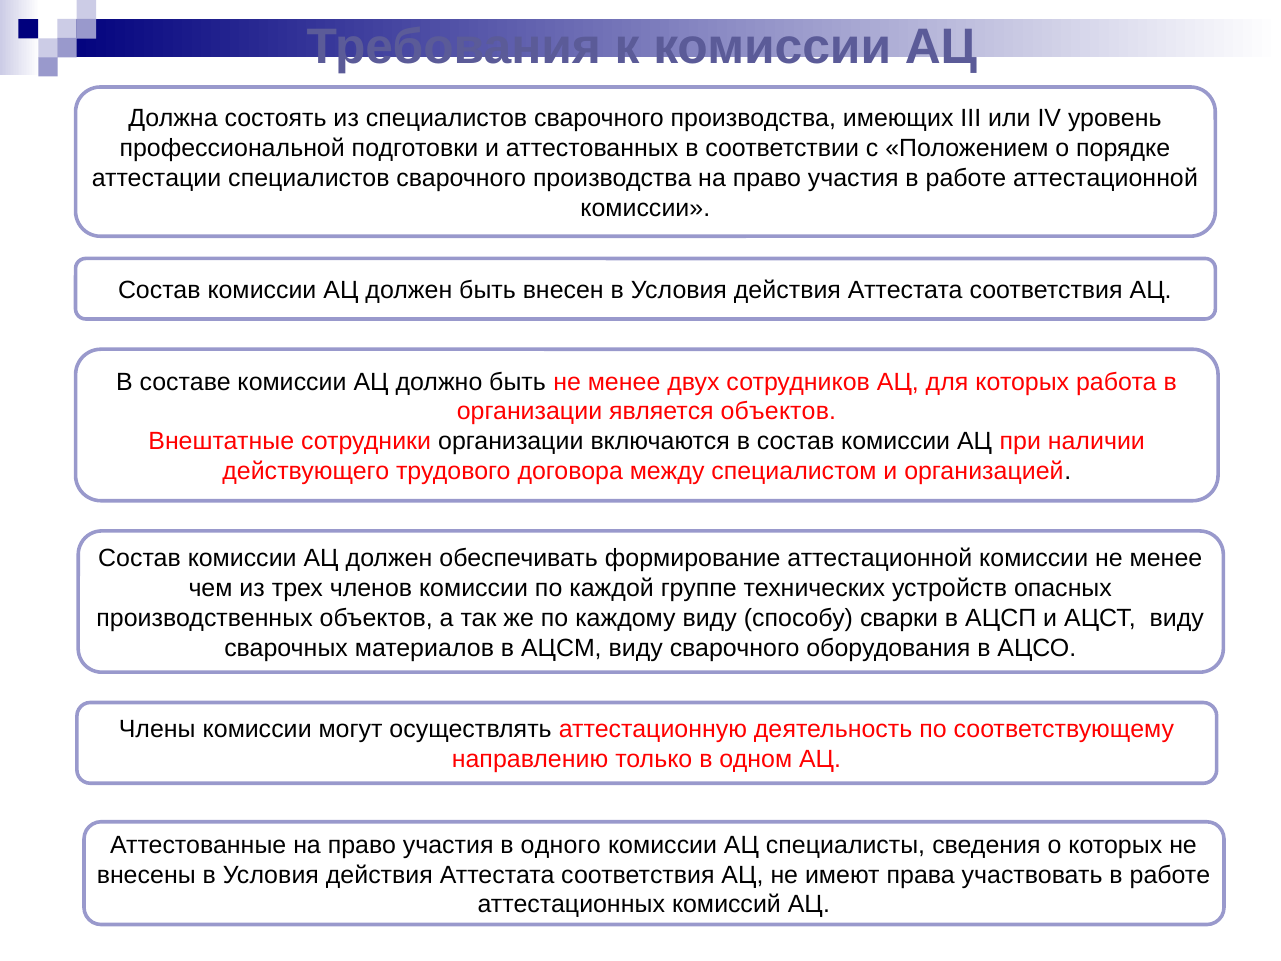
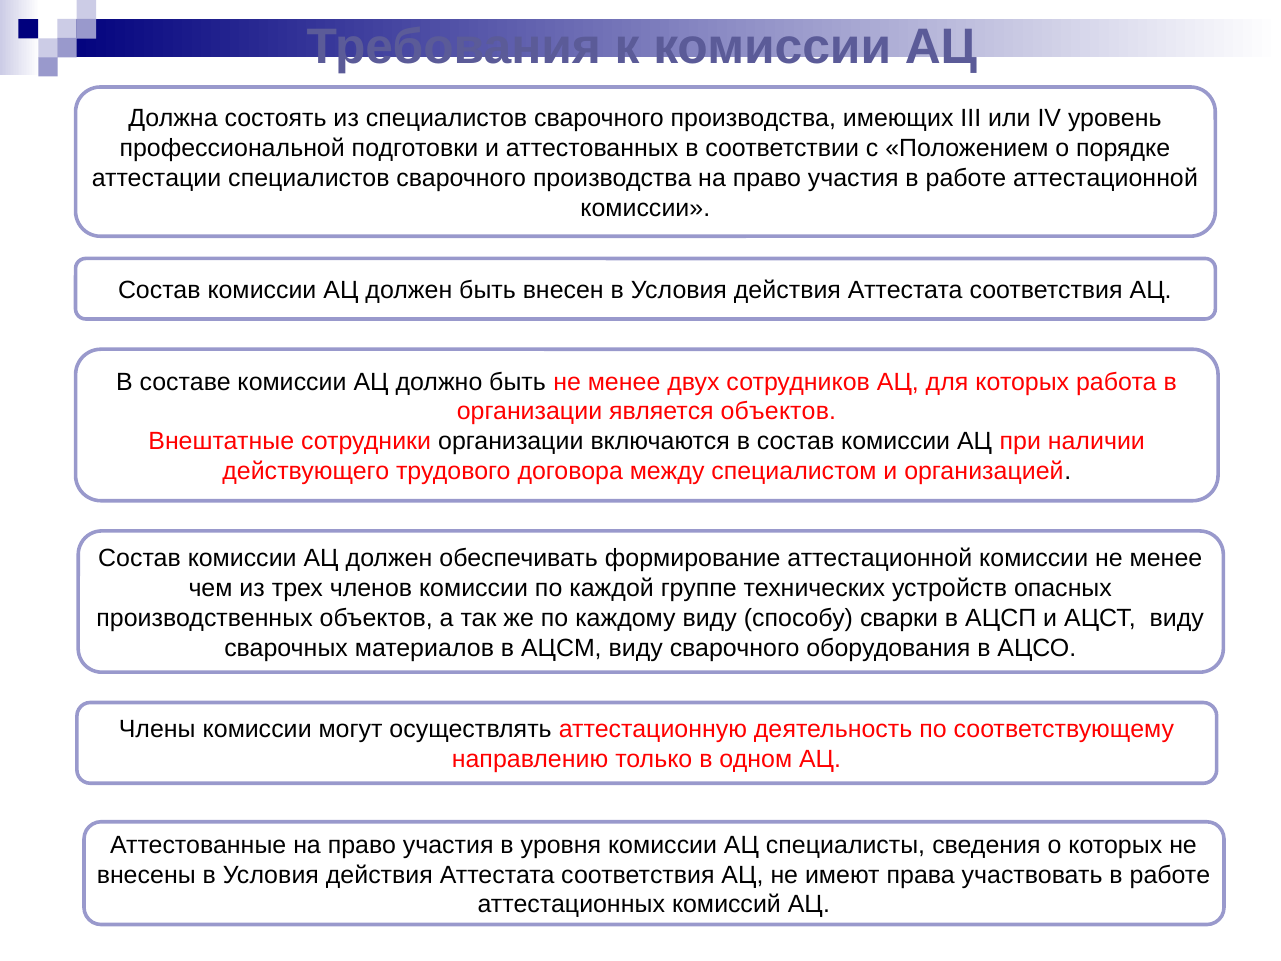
одного: одного -> уровня (561, 845)
